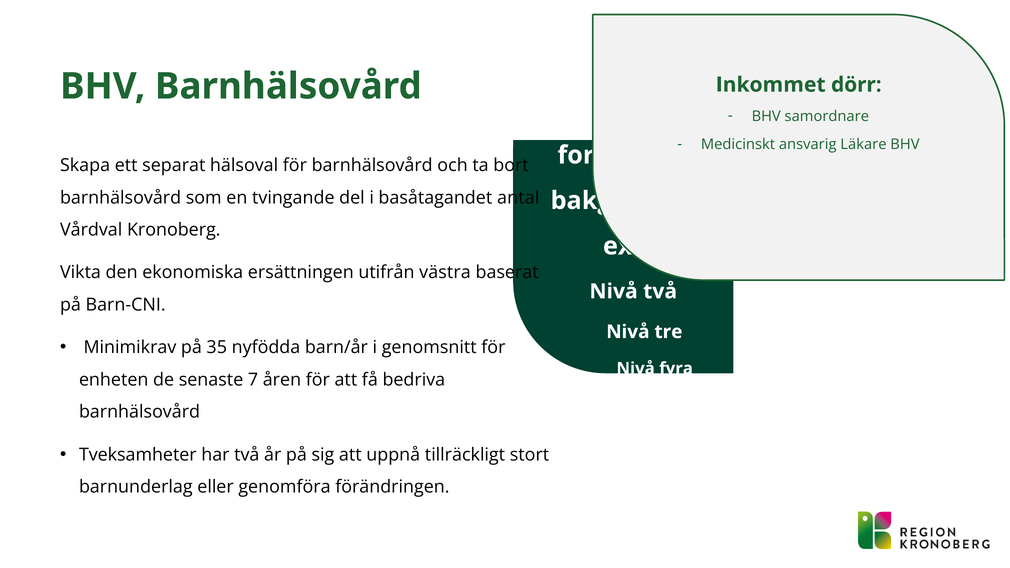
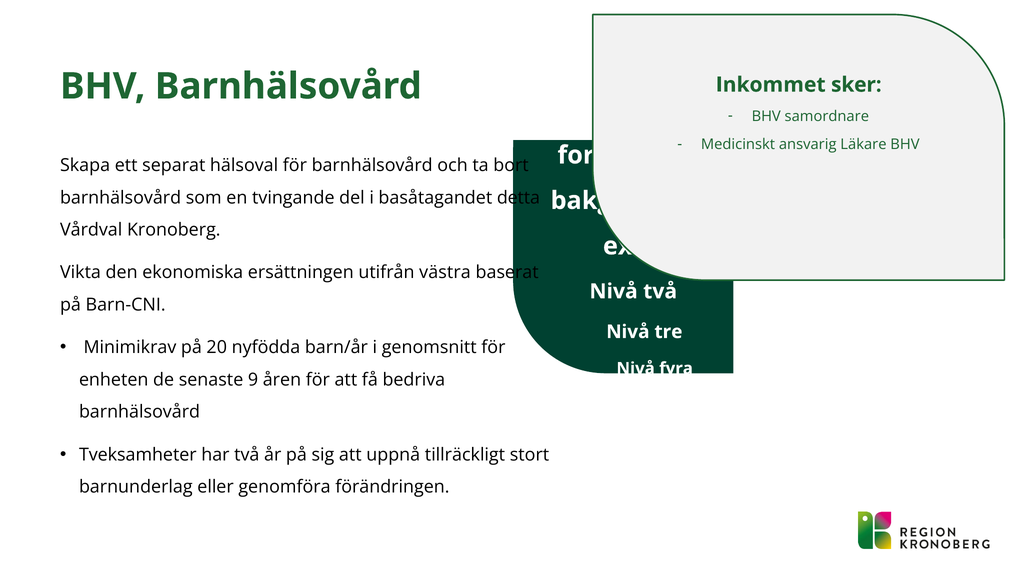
dörr: dörr -> sker (856, 85)
antal: antal -> detta (518, 198)
35: 35 -> 20 (217, 348)
7: 7 -> 9 (253, 380)
